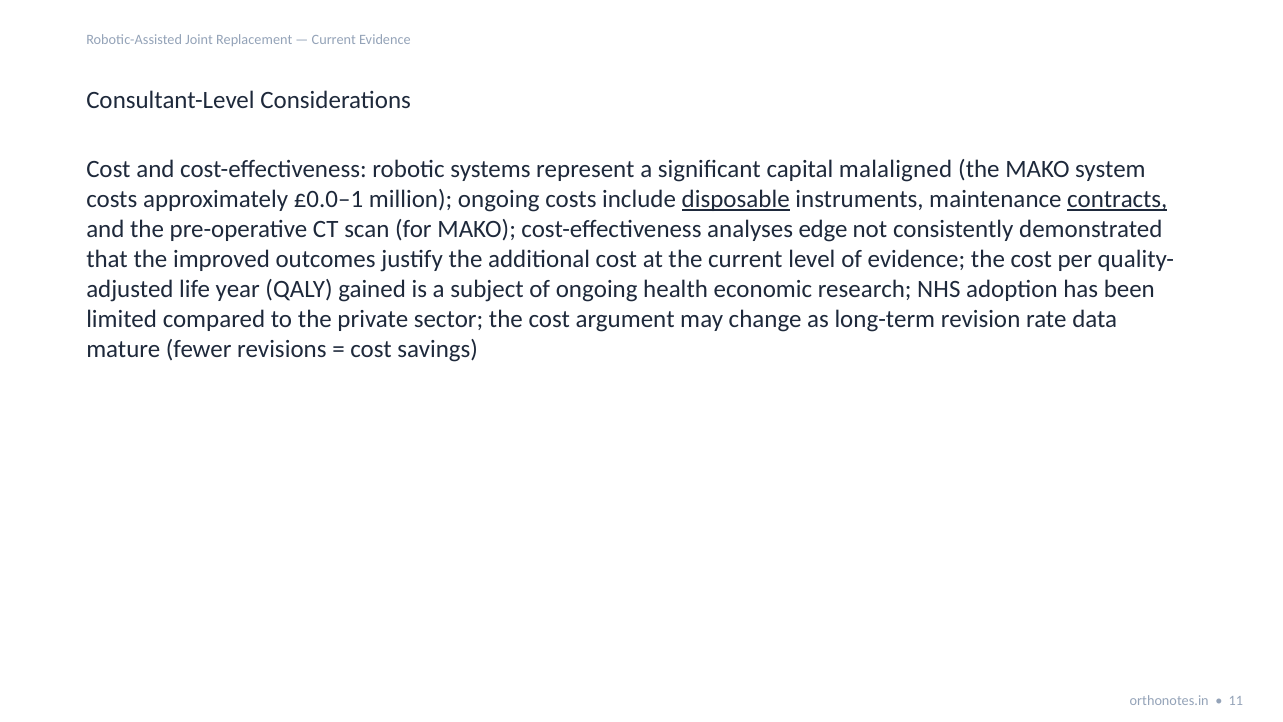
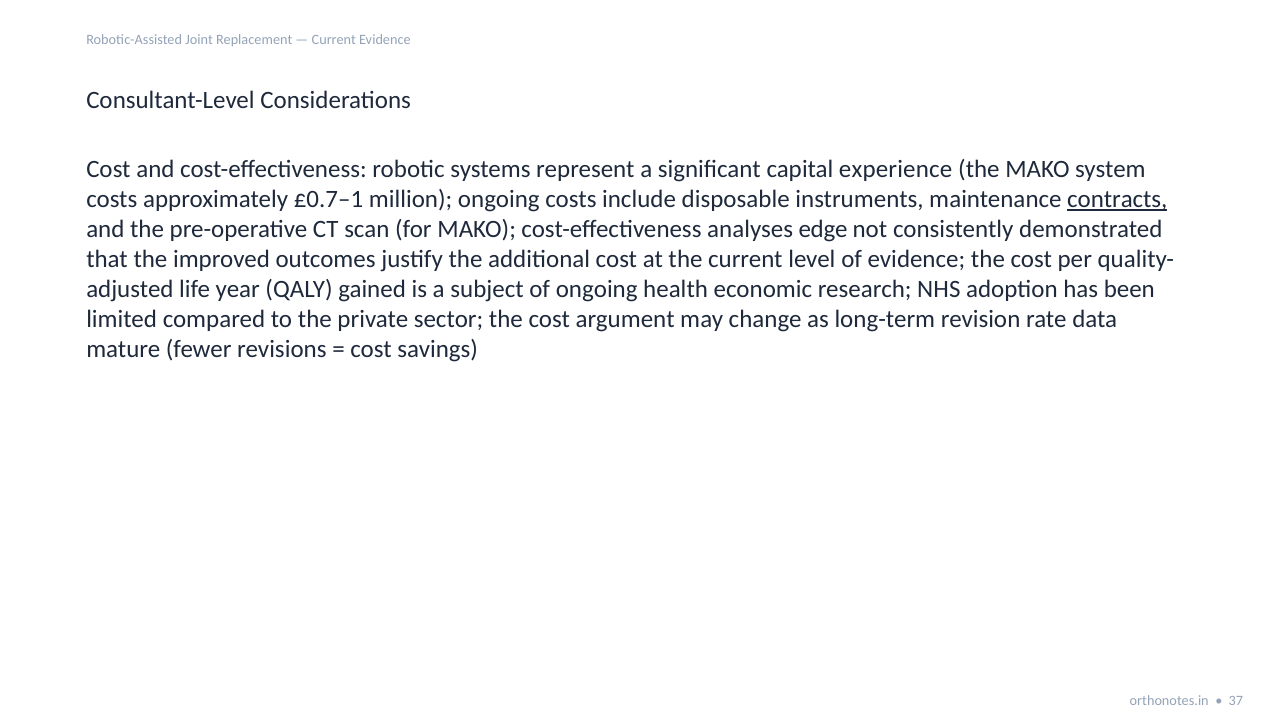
malaligned: malaligned -> experience (896, 169)
£0.0–1: £0.0–1 -> £0.7–1 (328, 199)
disposable underline: present -> none (736, 199)
11: 11 -> 37 (1236, 700)
